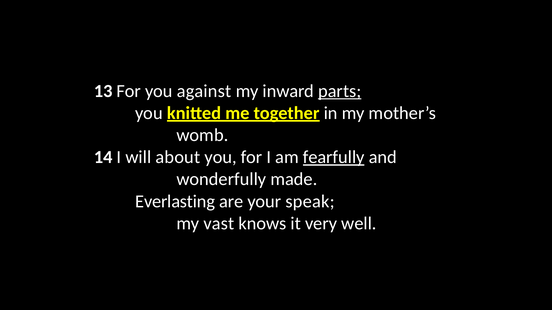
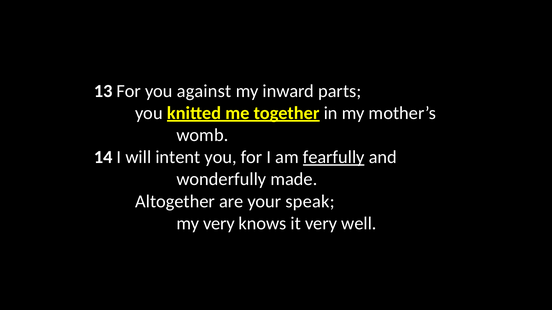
parts underline: present -> none (340, 91)
about: about -> intent (178, 157)
Everlasting: Everlasting -> Altogether (175, 202)
my vast: vast -> very (219, 224)
